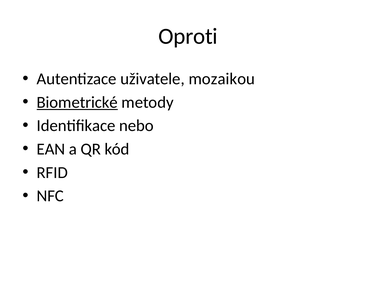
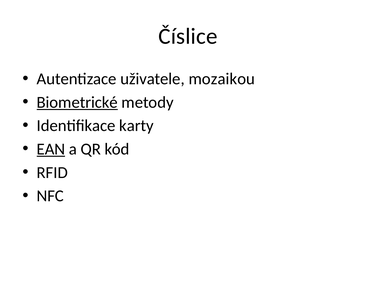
Oproti: Oproti -> Číslice (188, 36)
nebo: nebo -> karty (136, 126)
EAN underline: none -> present (51, 149)
